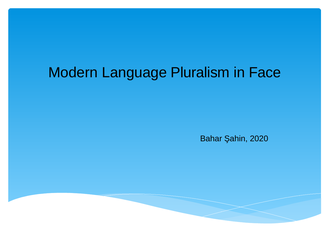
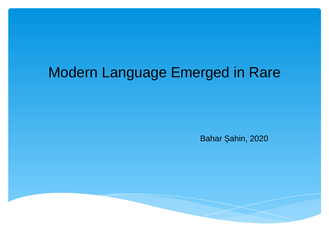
Pluralism: Pluralism -> Emerged (200, 73)
Face: Face -> Rare (265, 73)
